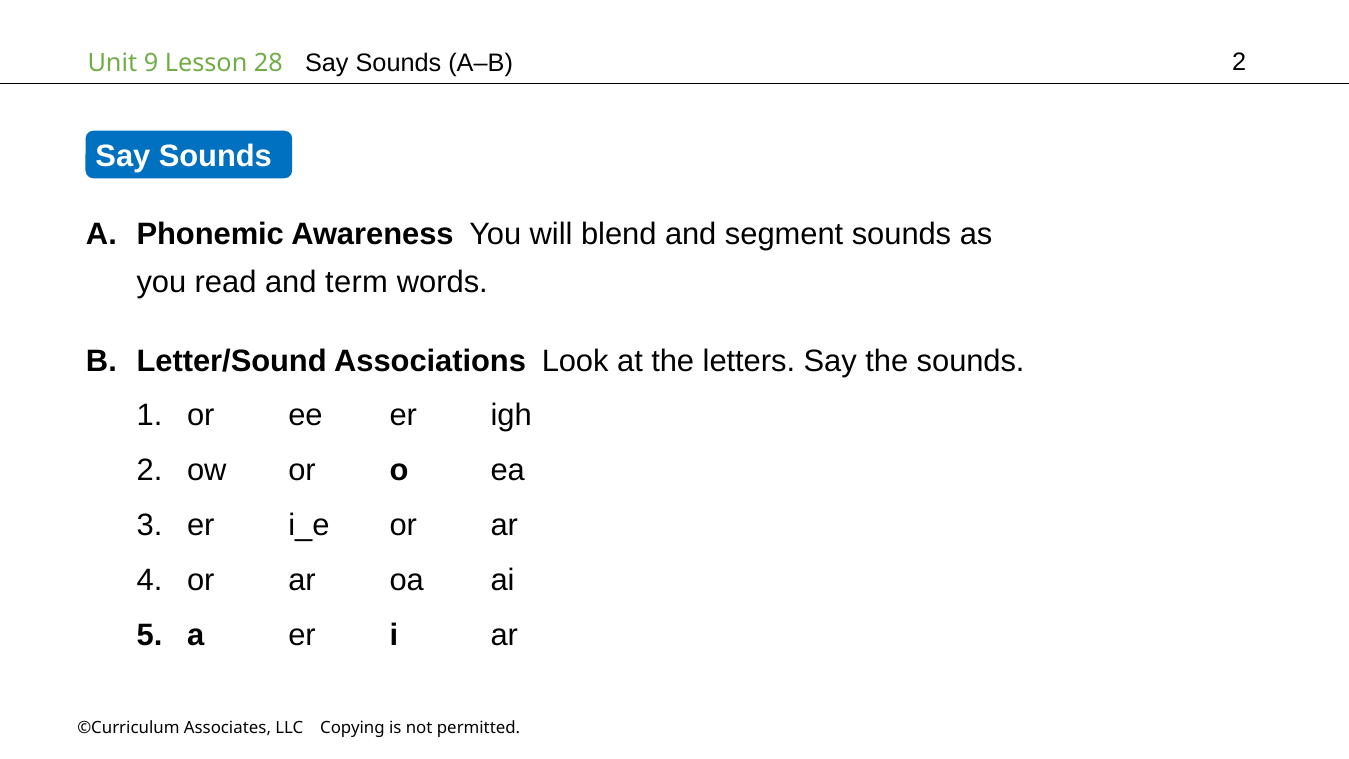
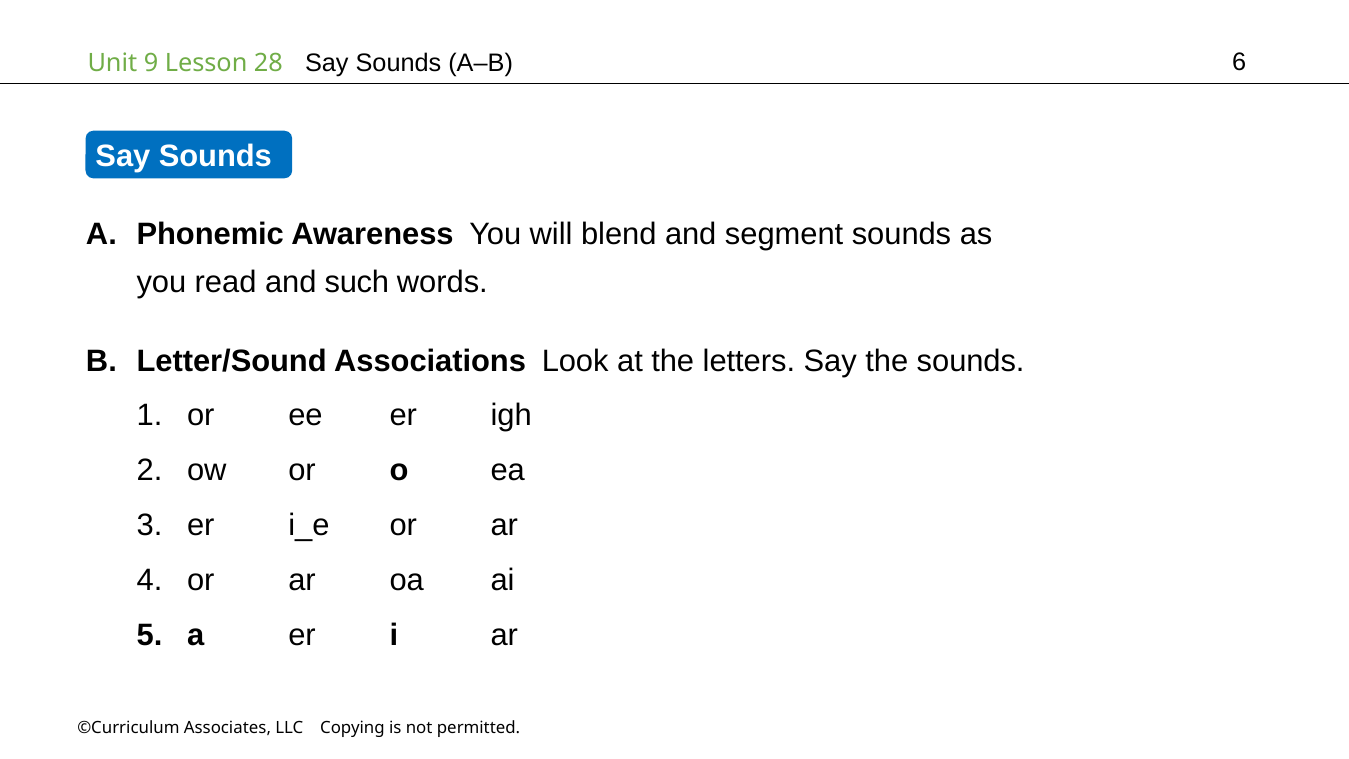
2: 2 -> 6 (1239, 62)
term: term -> such (357, 282)
